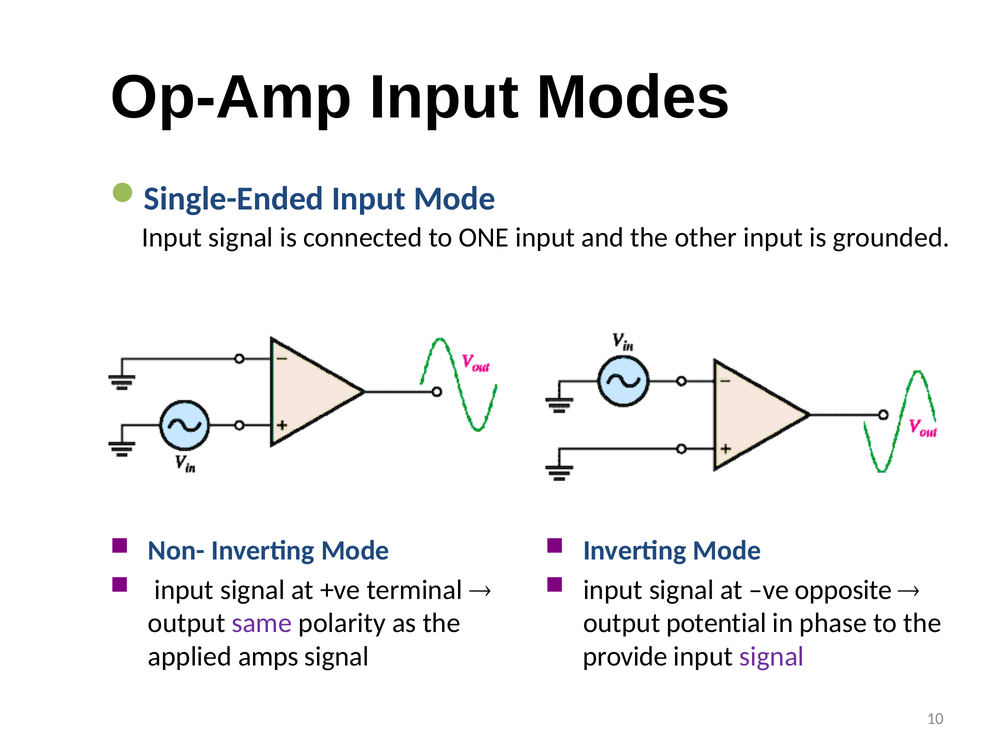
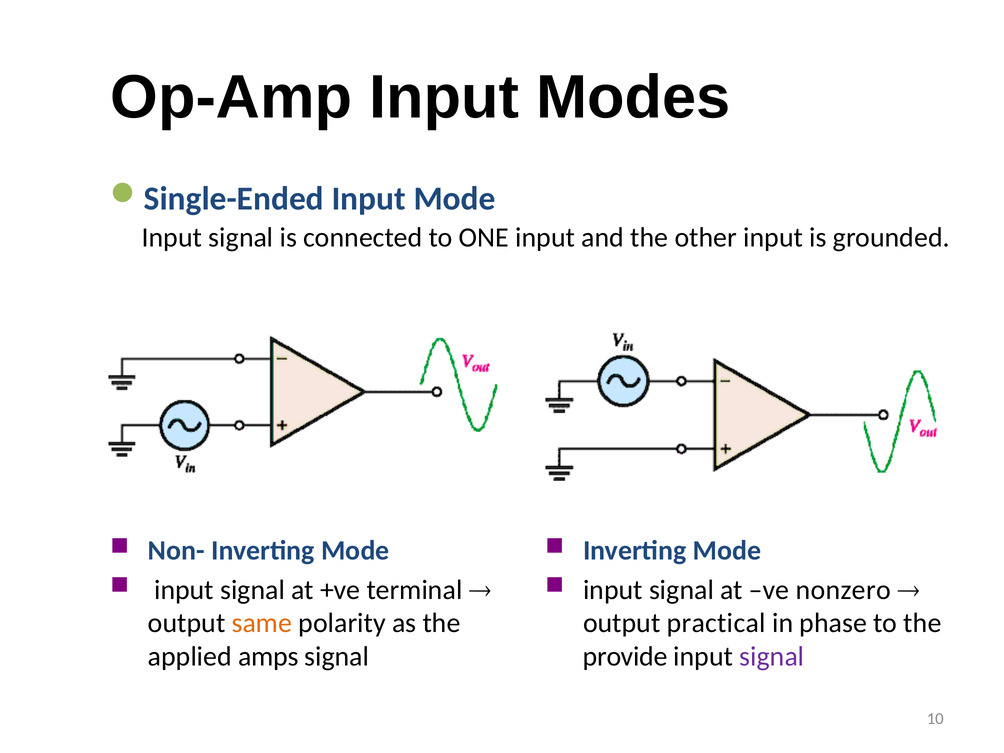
opposite: opposite -> nonzero (843, 590)
same colour: purple -> orange (262, 623)
potential: potential -> practical (716, 623)
